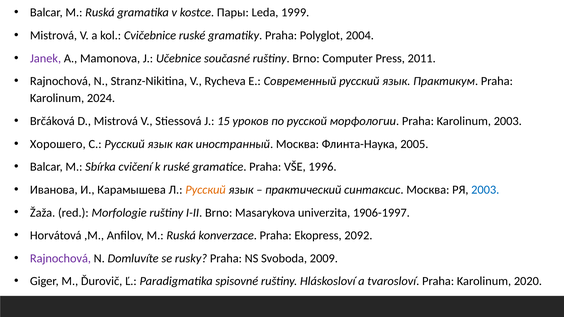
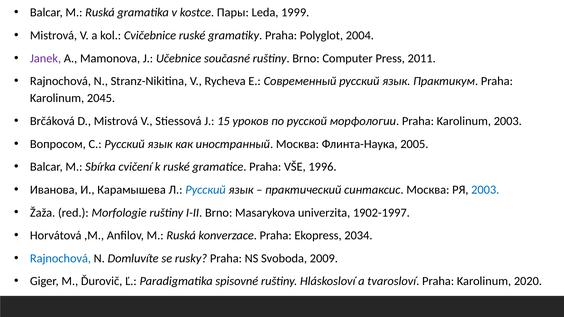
2024: 2024 -> 2045 (101, 98)
Хорошего: Хорошего -> Вопросом (58, 144)
Русский colour: orange -> blue (206, 190)
1906-1997: 1906-1997 -> 1902-1997 (381, 213)
2092: 2092 -> 2034 (358, 236)
Rajnochová colour: purple -> blue (60, 259)
